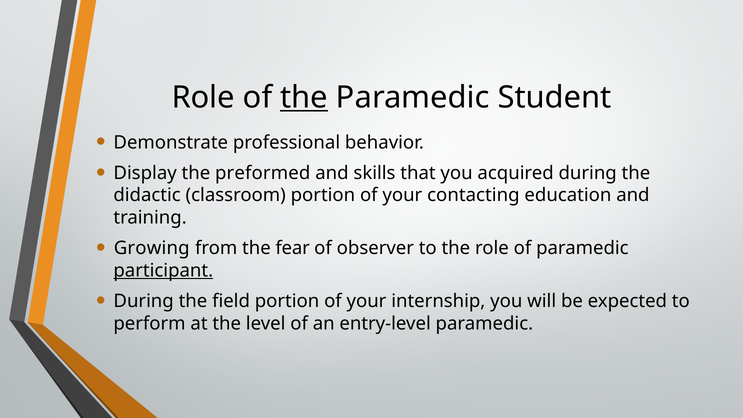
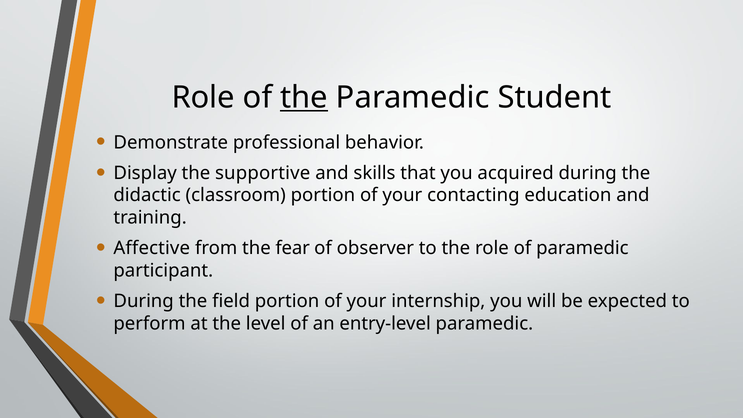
preformed: preformed -> supportive (263, 173)
Growing: Growing -> Affective (152, 248)
participant underline: present -> none (163, 271)
